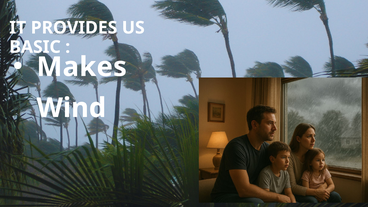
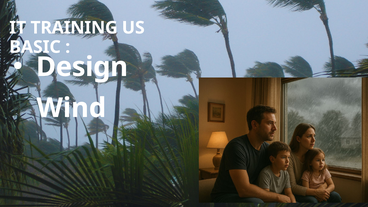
PROVIDES: PROVIDES -> TRAINING (74, 28)
Makes: Makes -> Design (82, 67)
